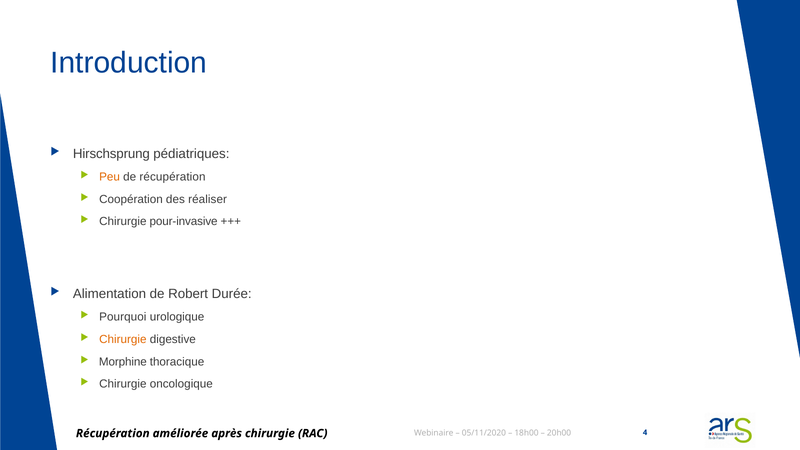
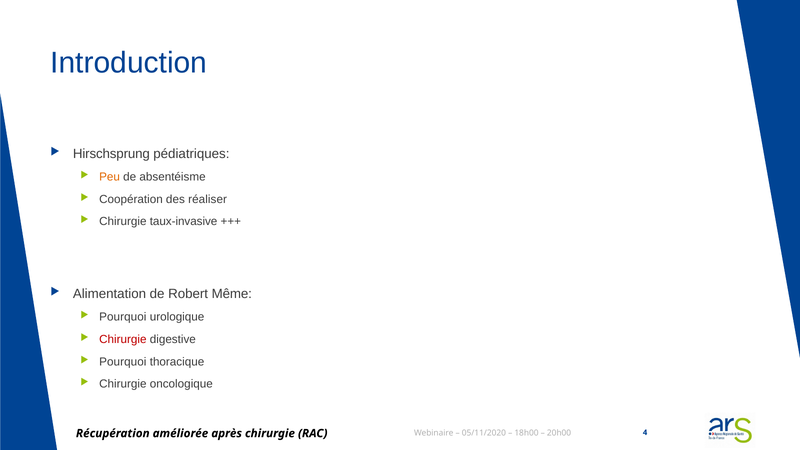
de récupération: récupération -> absentéisme (173, 177)
pour-invasive: pour-invasive -> taux-invasive (184, 222)
Durée: Durée -> Même (232, 294)
Chirurgie colour: orange -> red (123, 339)
Morphine: Morphine -> Pourquoi (123, 362)
